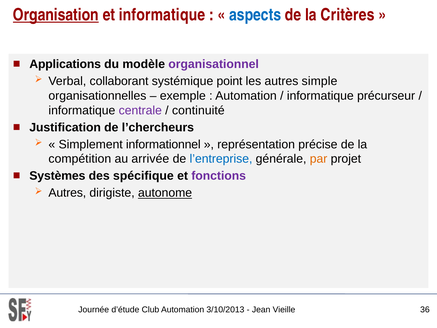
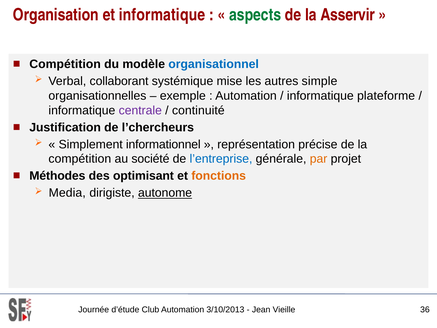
Organisation underline: present -> none (56, 15)
aspects colour: blue -> green (255, 15)
Critères: Critères -> Asservir (348, 15)
Applications: Applications -> Compétition (65, 64)
organisationnel colour: purple -> blue (214, 64)
point: point -> mise (229, 81)
précurseur: précurseur -> plateforme (386, 96)
arrivée: arrivée -> société (150, 159)
Systèmes: Systèmes -> Méthodes (57, 176)
spécifique: spécifique -> optimisant (143, 176)
fonctions colour: purple -> orange (219, 176)
Autres: Autres -> Media (67, 193)
